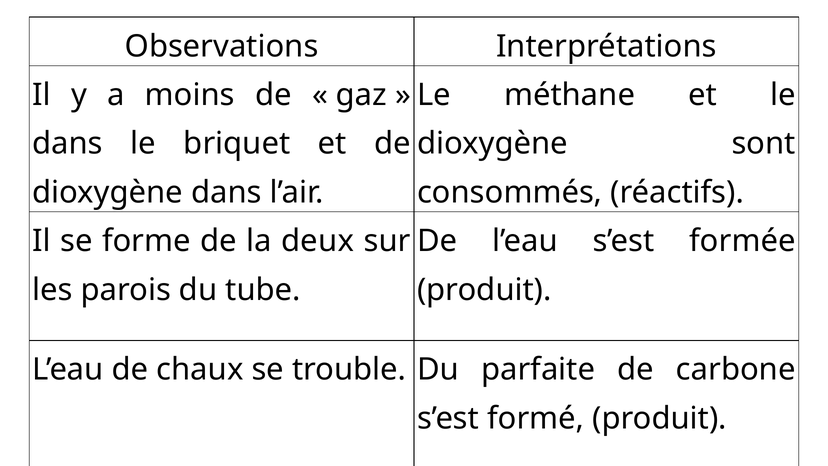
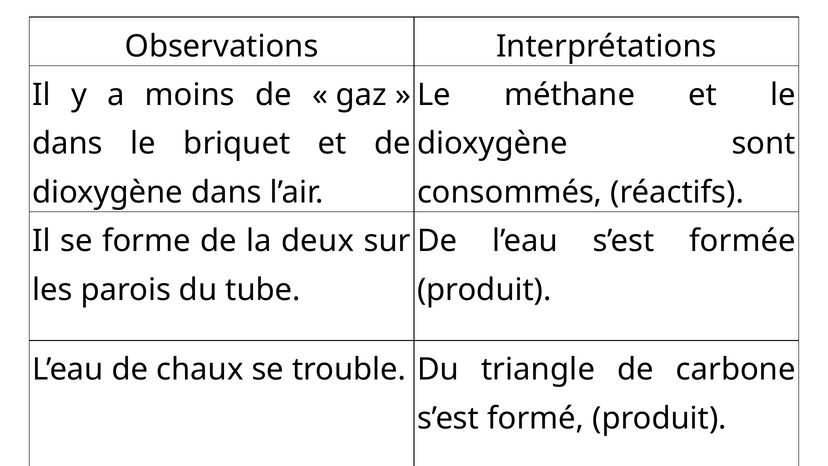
parfaite: parfaite -> triangle (538, 370)
